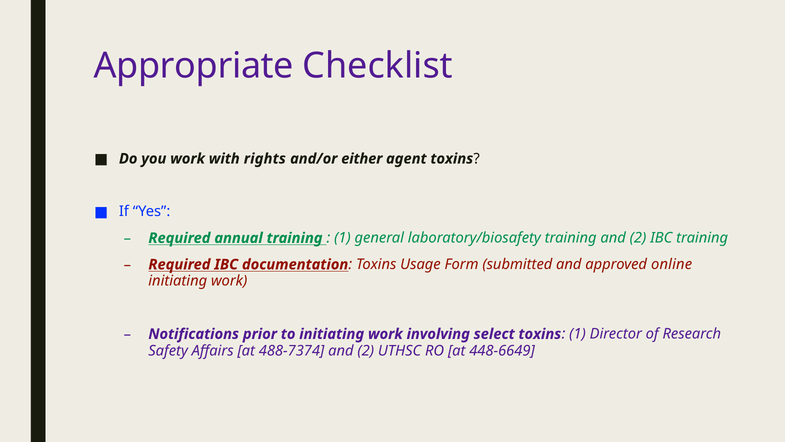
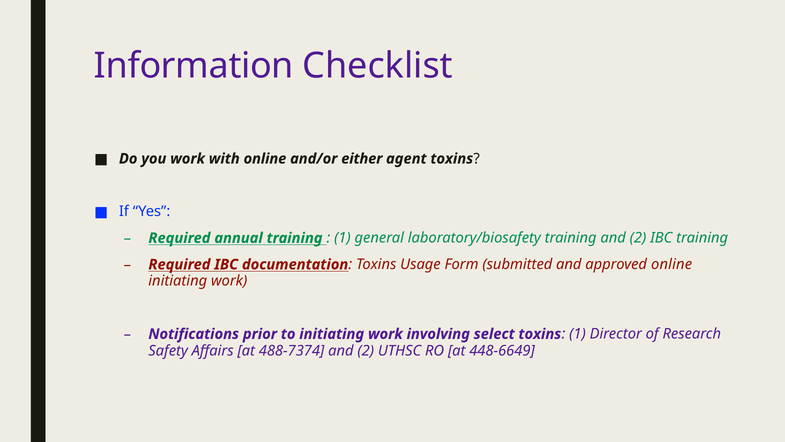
Appropriate: Appropriate -> Information (194, 66)
with rights: rights -> online (265, 159)
